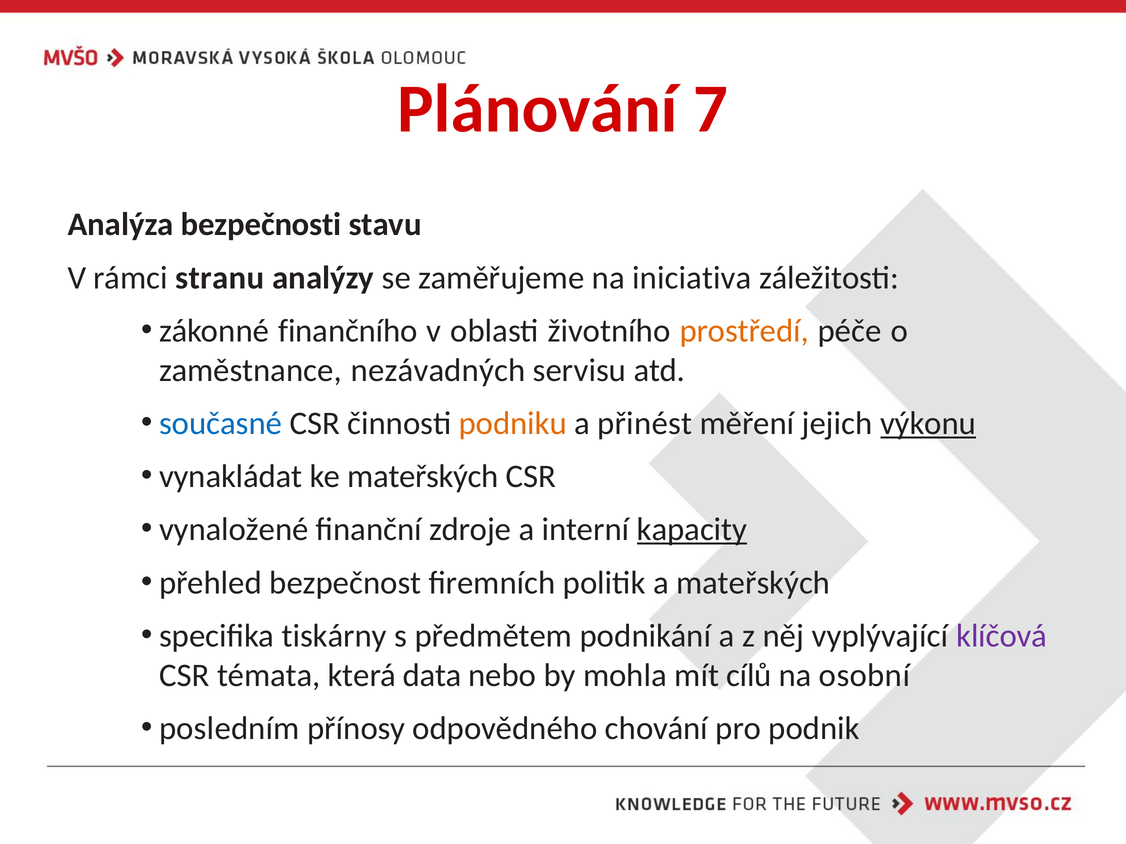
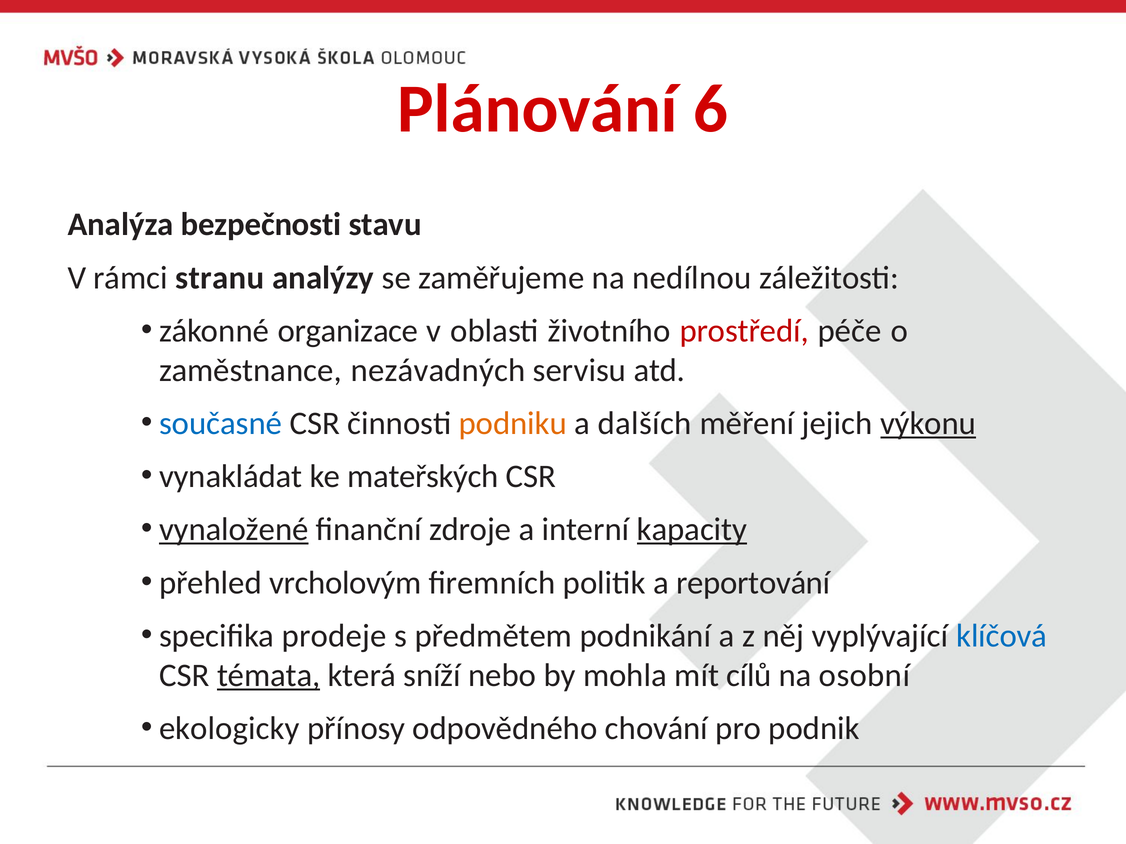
7: 7 -> 6 (711, 109)
iniciativa: iniciativa -> nedílnou (692, 278)
finančního: finančního -> organizace (348, 331)
prostředí colour: orange -> red (744, 331)
přinést: přinést -> dalších (645, 424)
vynaložené underline: none -> present (234, 530)
bezpečnost: bezpečnost -> vrcholovým (345, 583)
a mateřských: mateřských -> reportování (753, 583)
tiskárny: tiskárny -> prodeje (334, 636)
klíčová colour: purple -> blue (1002, 636)
témata underline: none -> present (269, 676)
data: data -> sníží (432, 676)
posledním: posledním -> ekologicky (229, 729)
